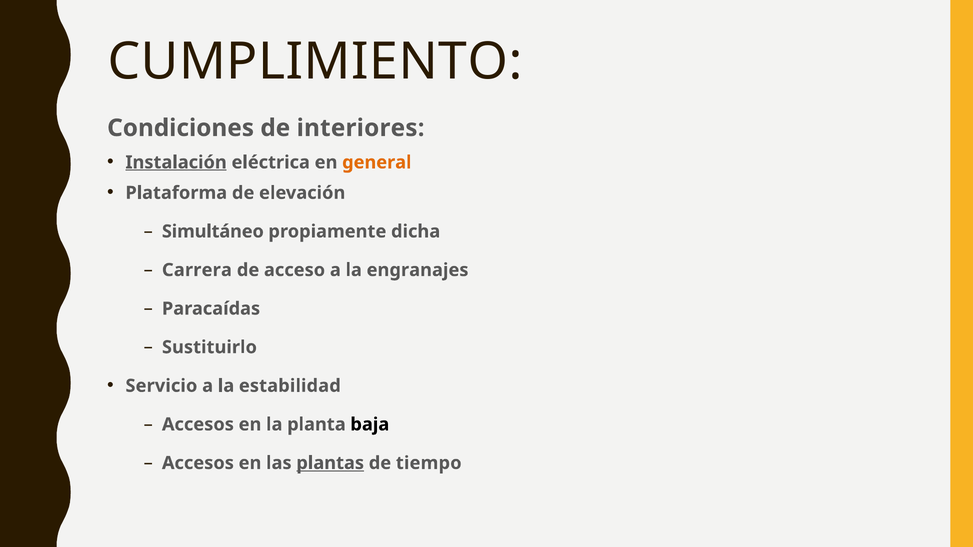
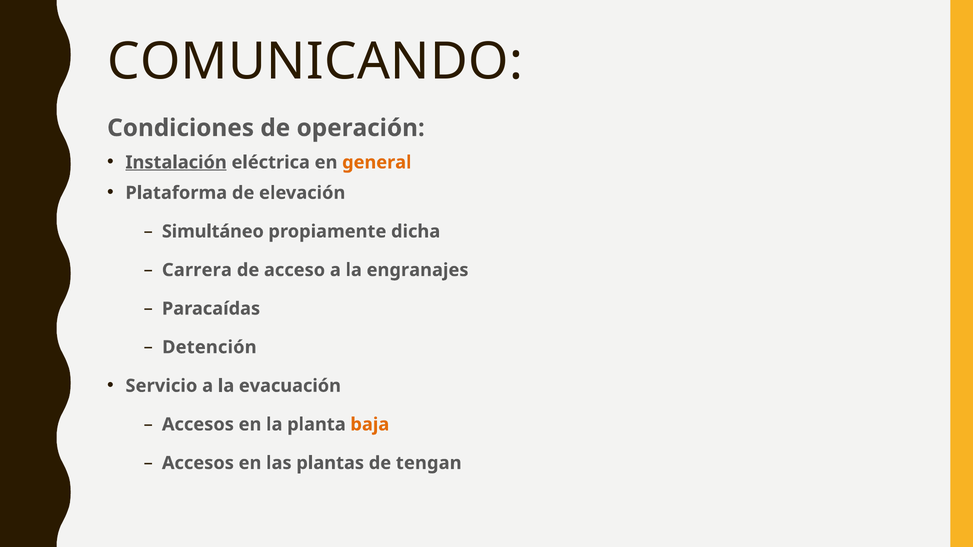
CUMPLIMIENTO: CUMPLIMIENTO -> COMUNICANDO (315, 62)
interiores: interiores -> operación (361, 128)
Sustituirlo: Sustituirlo -> Detención (209, 347)
estabilidad: estabilidad -> evacuación (290, 386)
baja colour: black -> orange (370, 425)
plantas underline: present -> none (330, 463)
tiempo: tiempo -> tengan (429, 463)
